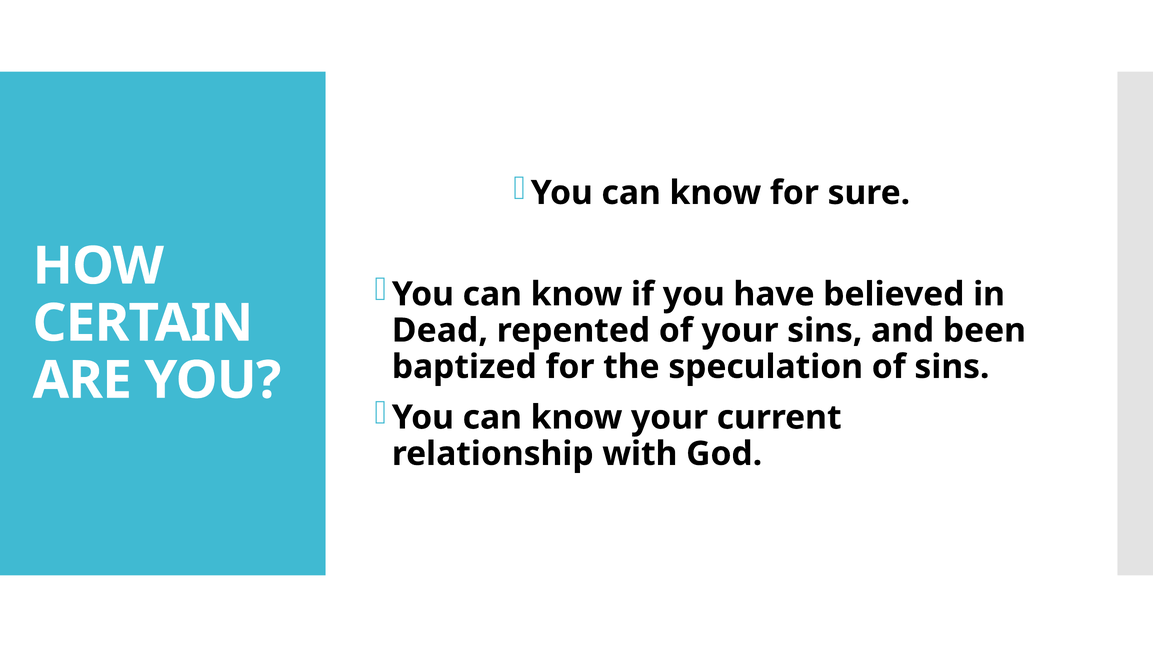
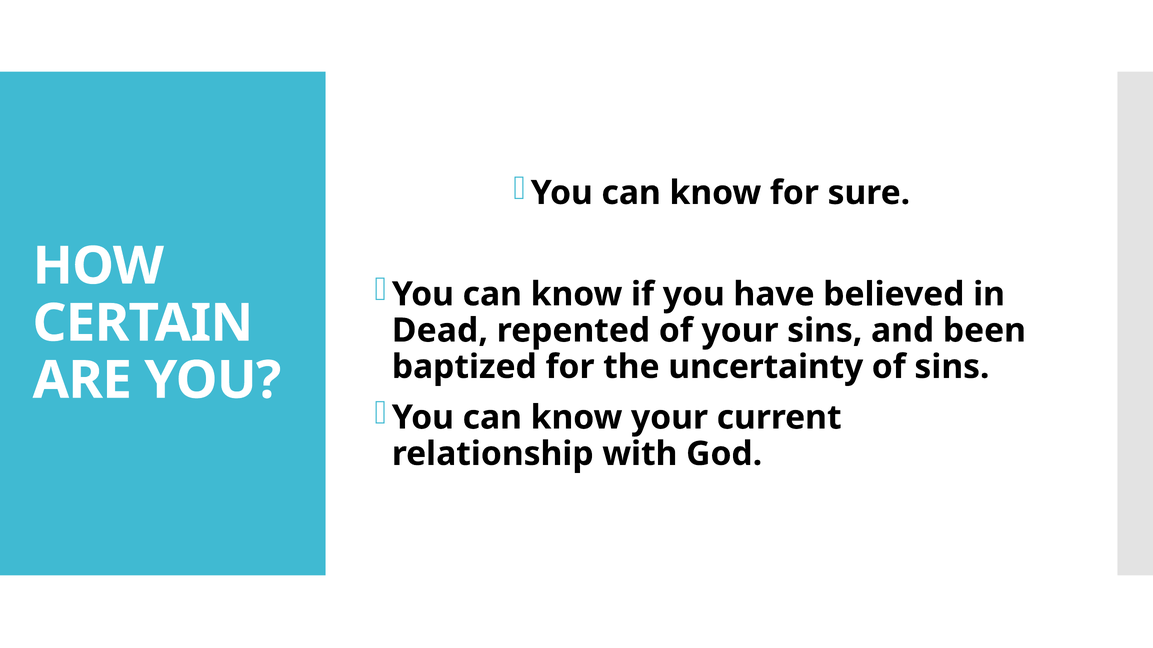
speculation: speculation -> uncertainty (766, 367)
